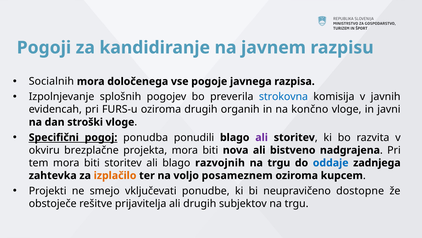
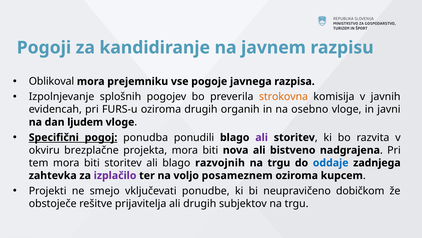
Socialnih: Socialnih -> Oblikoval (51, 81)
določenega: določenega -> prejemniku (138, 81)
strokovna colour: blue -> orange (283, 97)
končno: končno -> osebno (310, 109)
stroški: stroški -> ljudem (85, 122)
izplačilo colour: orange -> purple (115, 175)
dostopne: dostopne -> dobičkom (360, 190)
